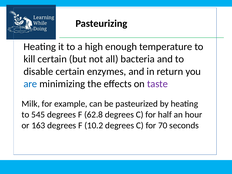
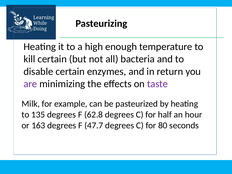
are colour: blue -> purple (30, 84)
545: 545 -> 135 (38, 115)
10.2: 10.2 -> 47.7 (94, 126)
70: 70 -> 80 (163, 126)
